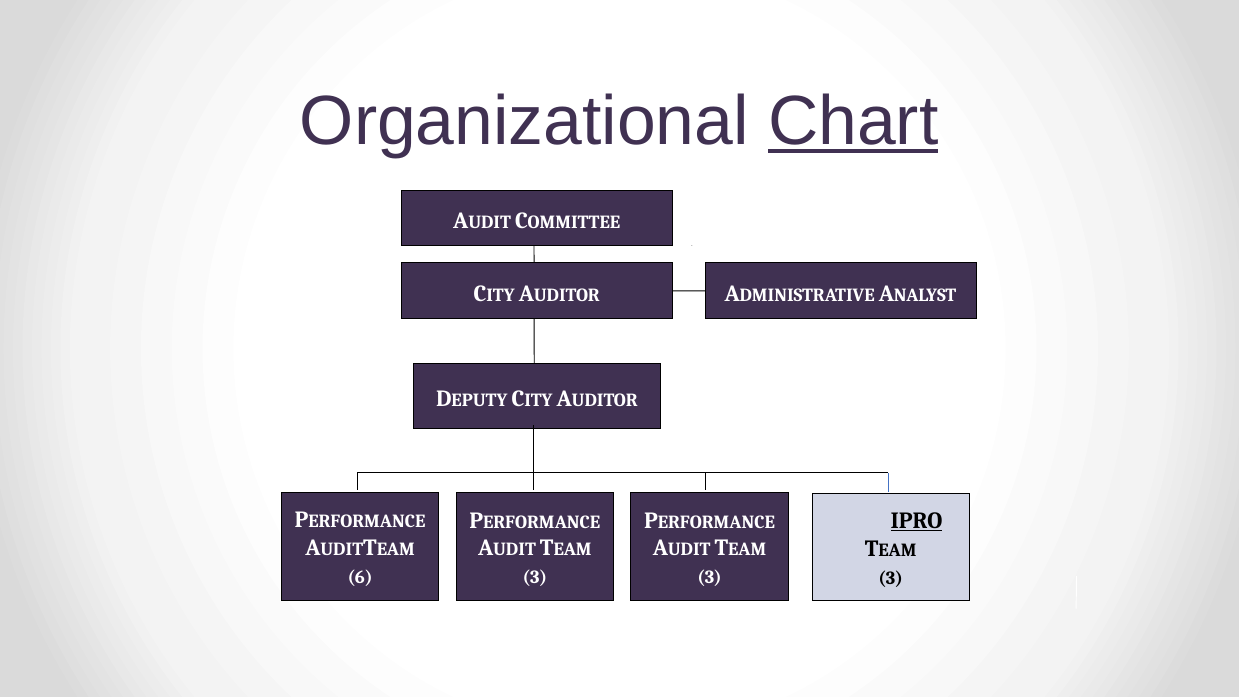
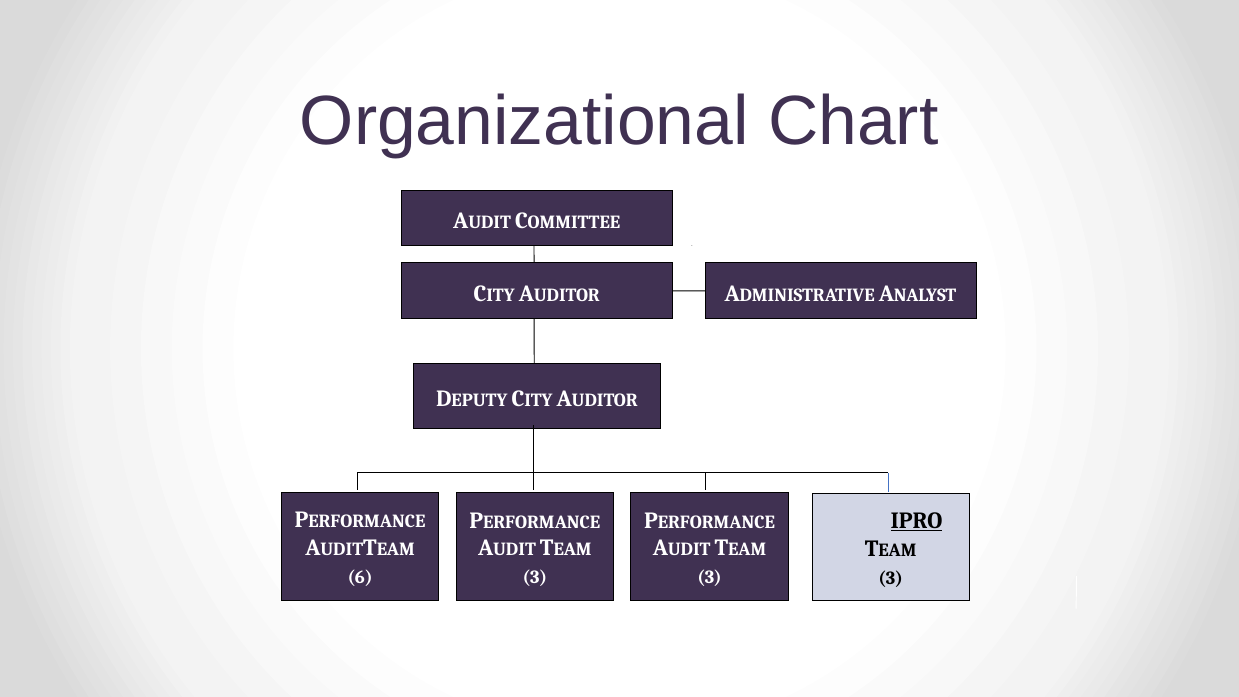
Chart underline: present -> none (853, 121)
